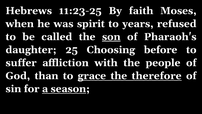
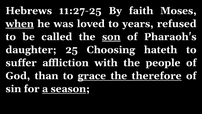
11:23-25: 11:23-25 -> 11:27-25 (80, 11)
when underline: none -> present (20, 24)
spirit: spirit -> loved (91, 24)
before: before -> hateth (161, 50)
